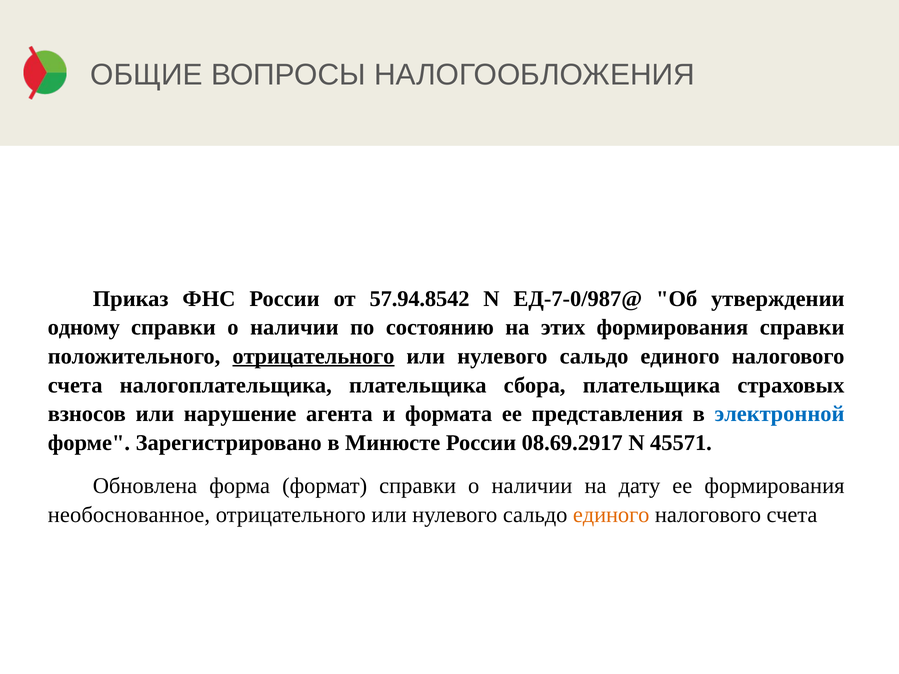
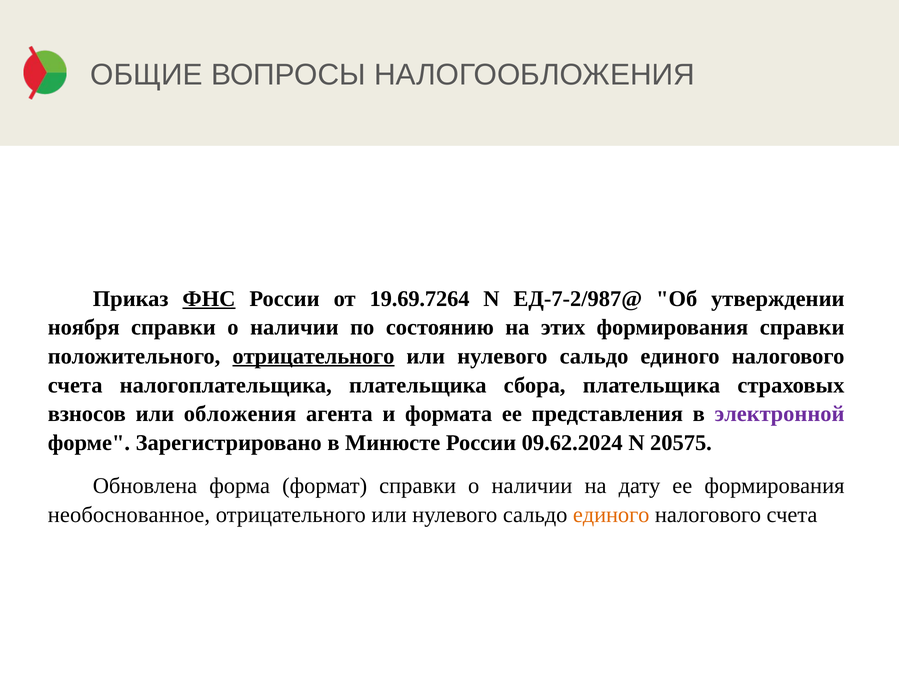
ФНС underline: none -> present (209, 299)
57.94.8542: 57.94.8542 -> 19.69.7264 (420, 299)
ЕД-7-0/987@: ЕД-7-0/987@ -> ЕД-7-2/987@ (578, 299)
одному: одному -> ноября (84, 328)
нарушение: нарушение -> обложения (240, 414)
электронной colour: blue -> purple (780, 414)
08.69.2917: 08.69.2917 -> 09.62.2024 (572, 443)
45571: 45571 -> 20575 (681, 443)
